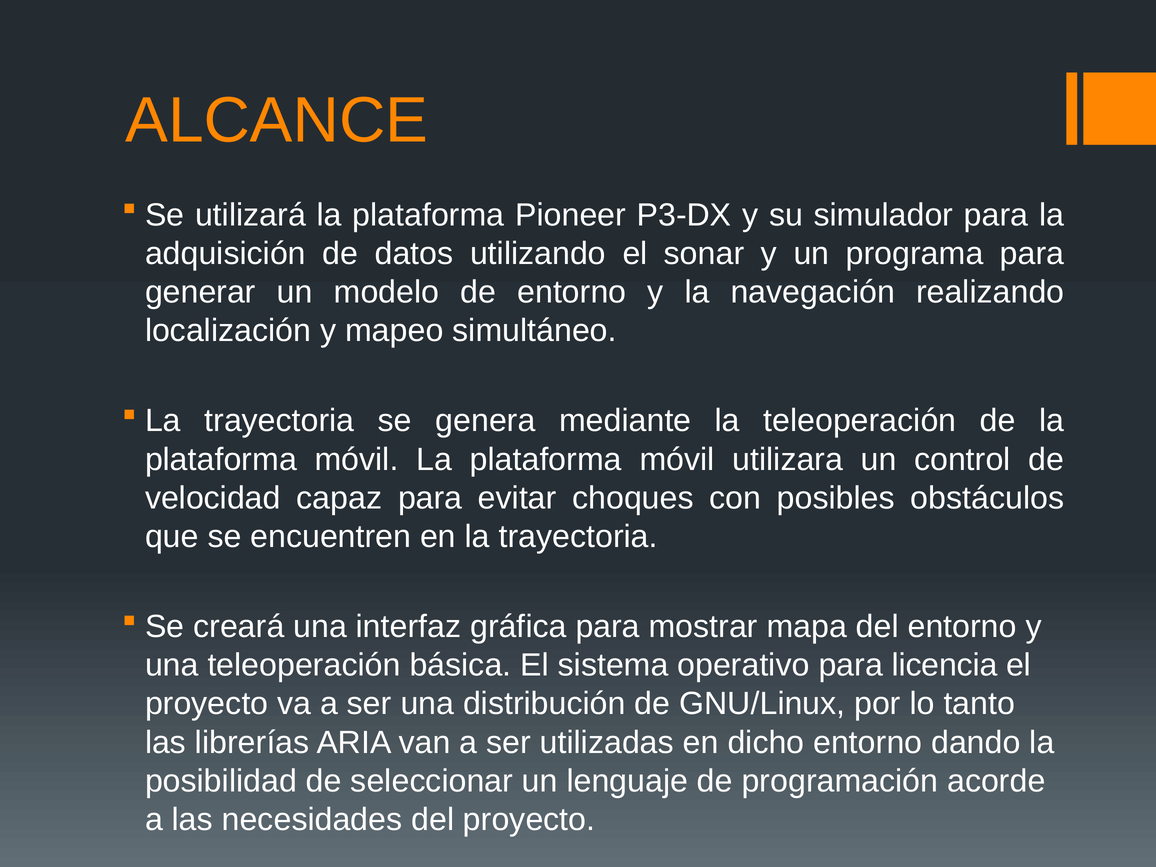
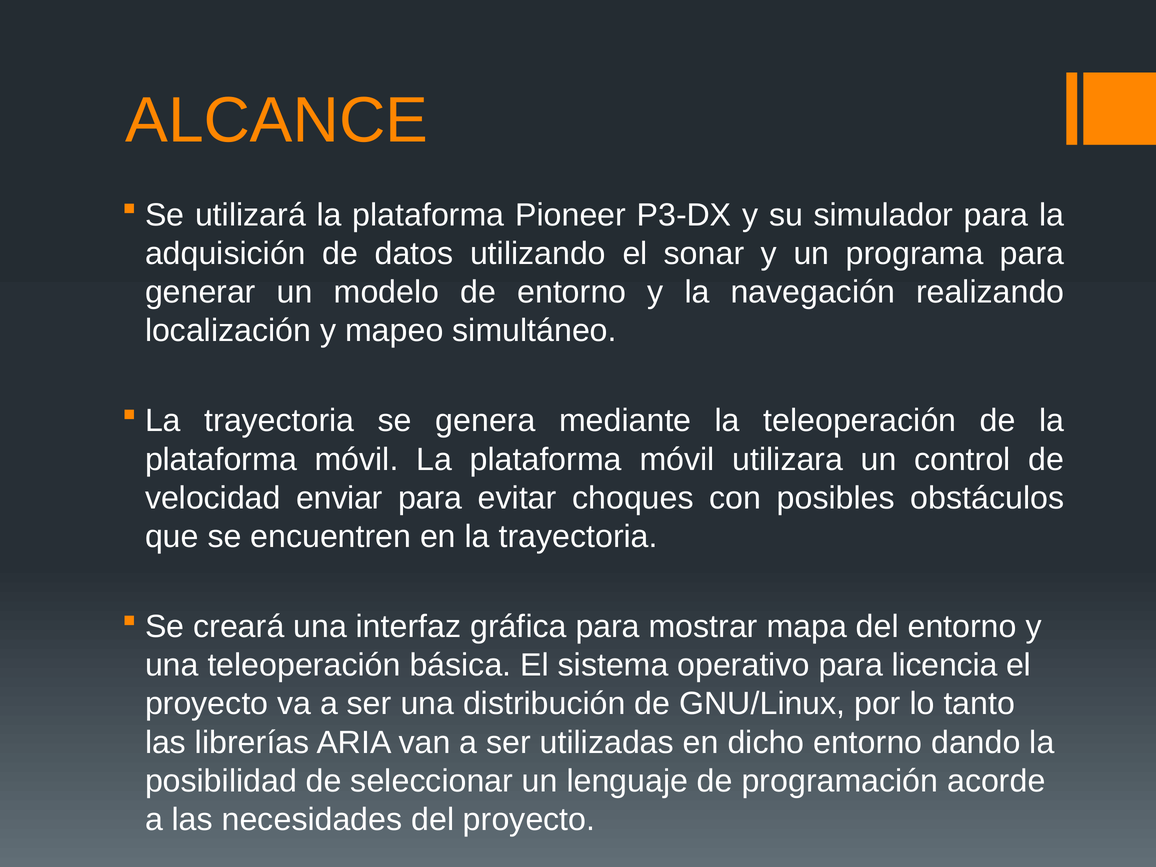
capaz: capaz -> enviar (339, 498)
